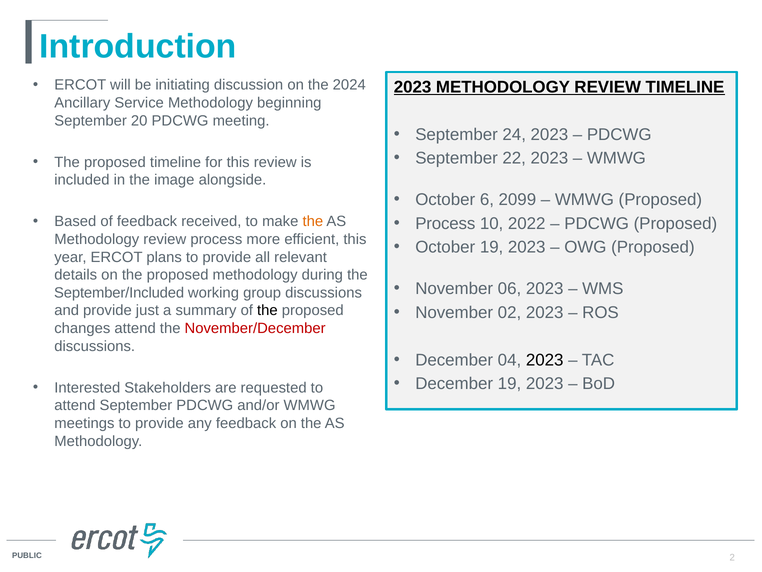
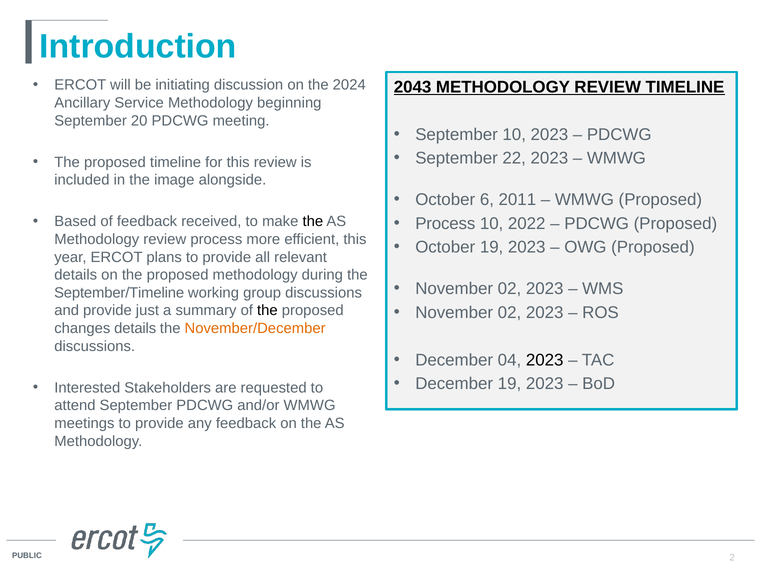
2023: 2023 -> 2043 (413, 87)
September 24: 24 -> 10 (514, 134)
2099: 2099 -> 2011 (517, 200)
the colour: orange -> black (313, 221)
06: 06 -> 02 (509, 289)
September/Included: September/Included -> September/Timeline (119, 293)
changes attend: attend -> details (135, 328)
November/December colour: red -> orange (255, 328)
